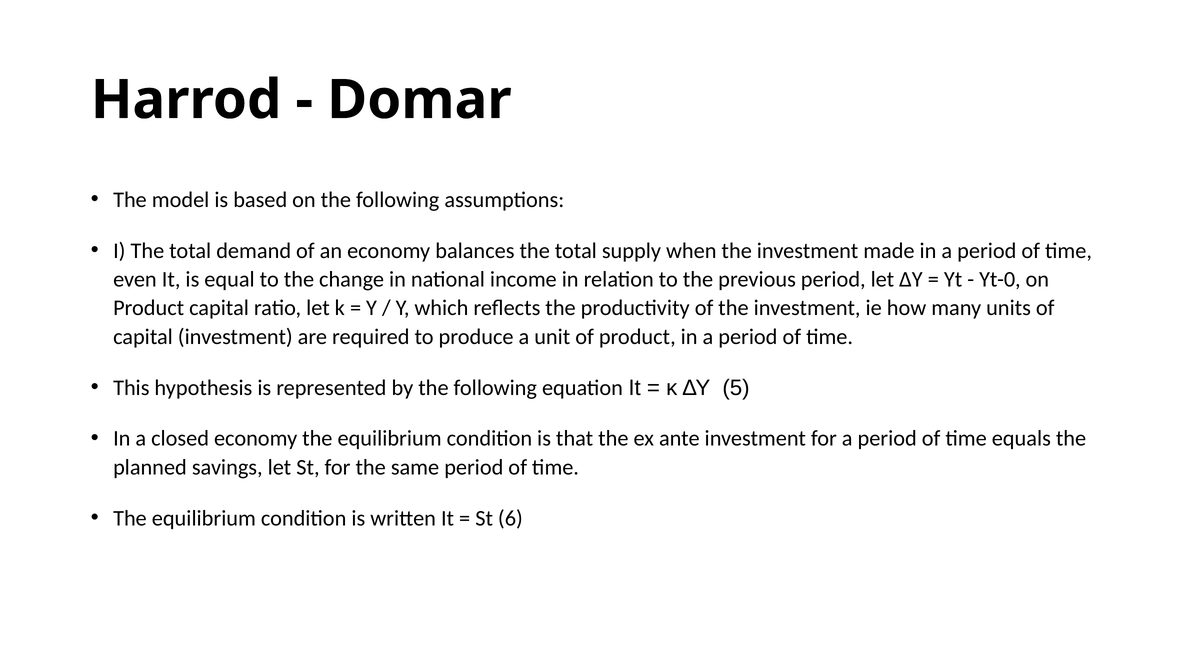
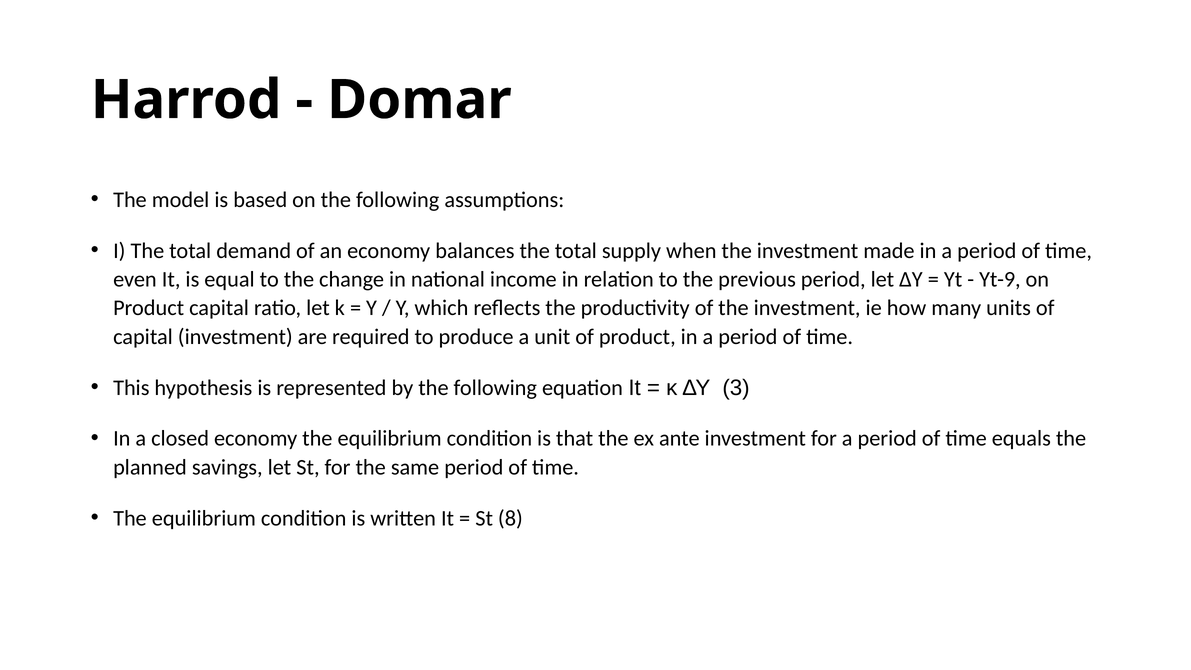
Υt-0: Υt-0 -> Υt-9 (1000, 279)
5: 5 -> 3 (736, 388)
6: 6 -> 8 (510, 518)
